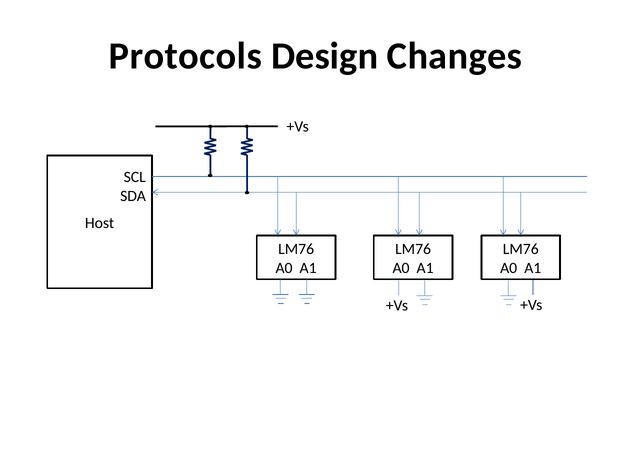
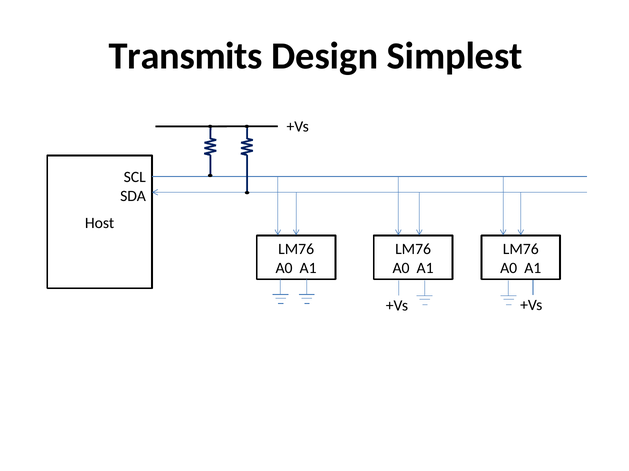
Protocols: Protocols -> Transmits (186, 56)
Changes: Changes -> Simplest (455, 56)
